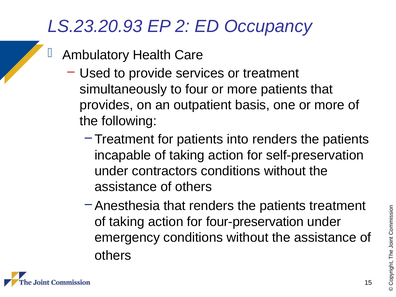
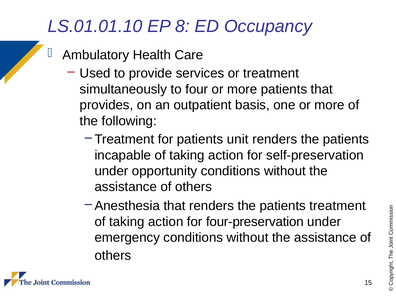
LS.23.20.93: LS.23.20.93 -> LS.01.01.10 (95, 26)
2: 2 -> 8 (182, 26)
into: into -> unit (238, 139)
contractors: contractors -> opportunity (165, 171)
